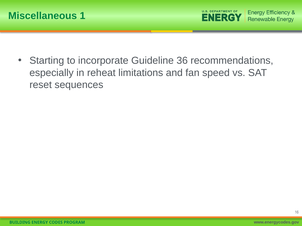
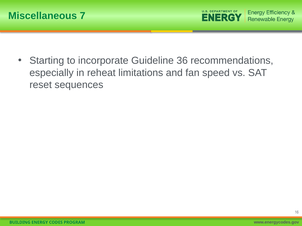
1: 1 -> 7 (83, 16)
